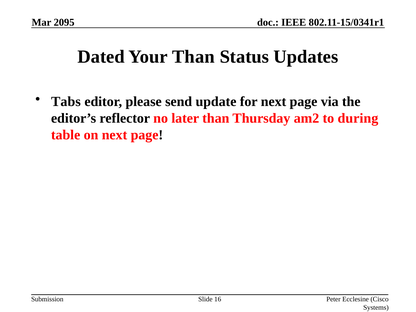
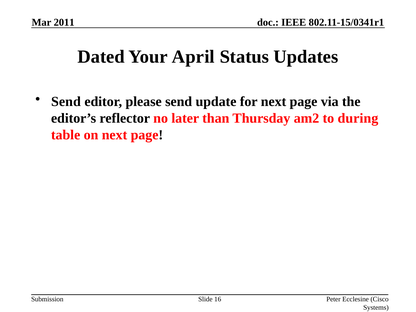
2095: 2095 -> 2011 (64, 22)
Your Than: Than -> April (193, 57)
Tabs: Tabs -> Send (66, 102)
